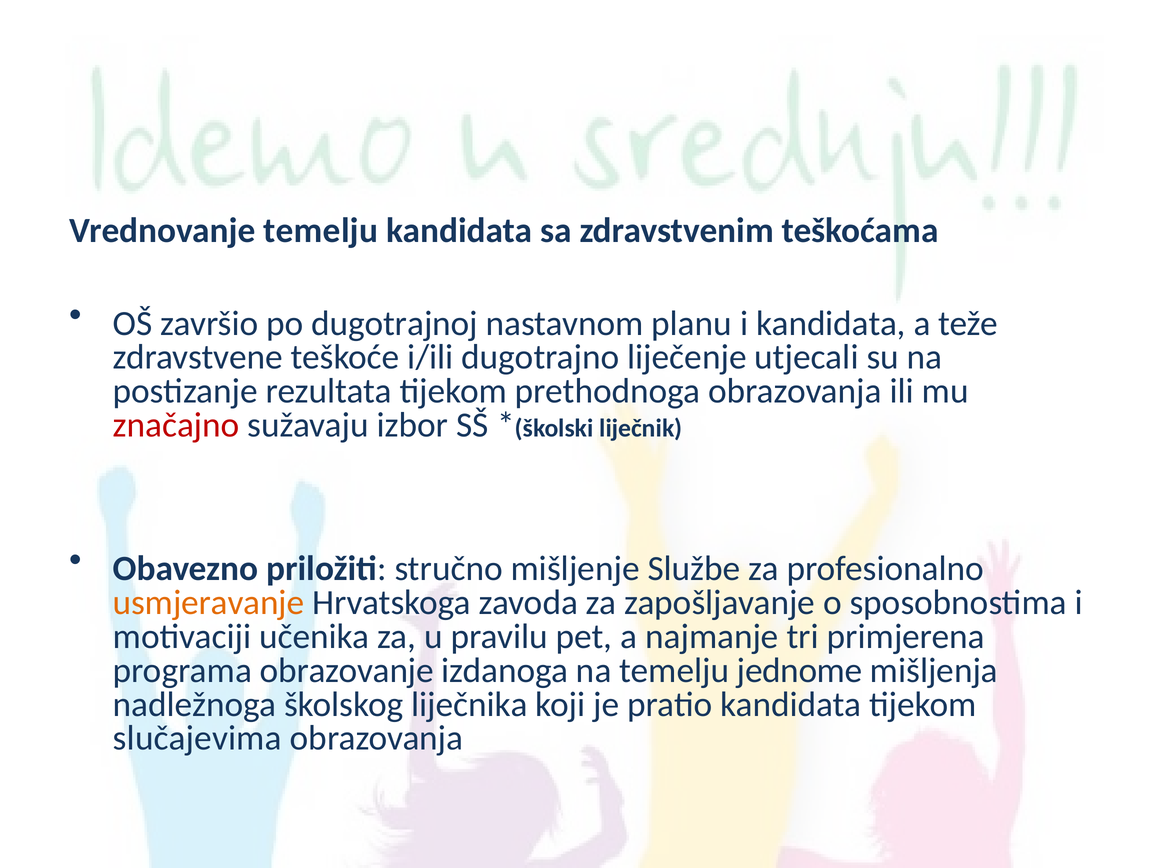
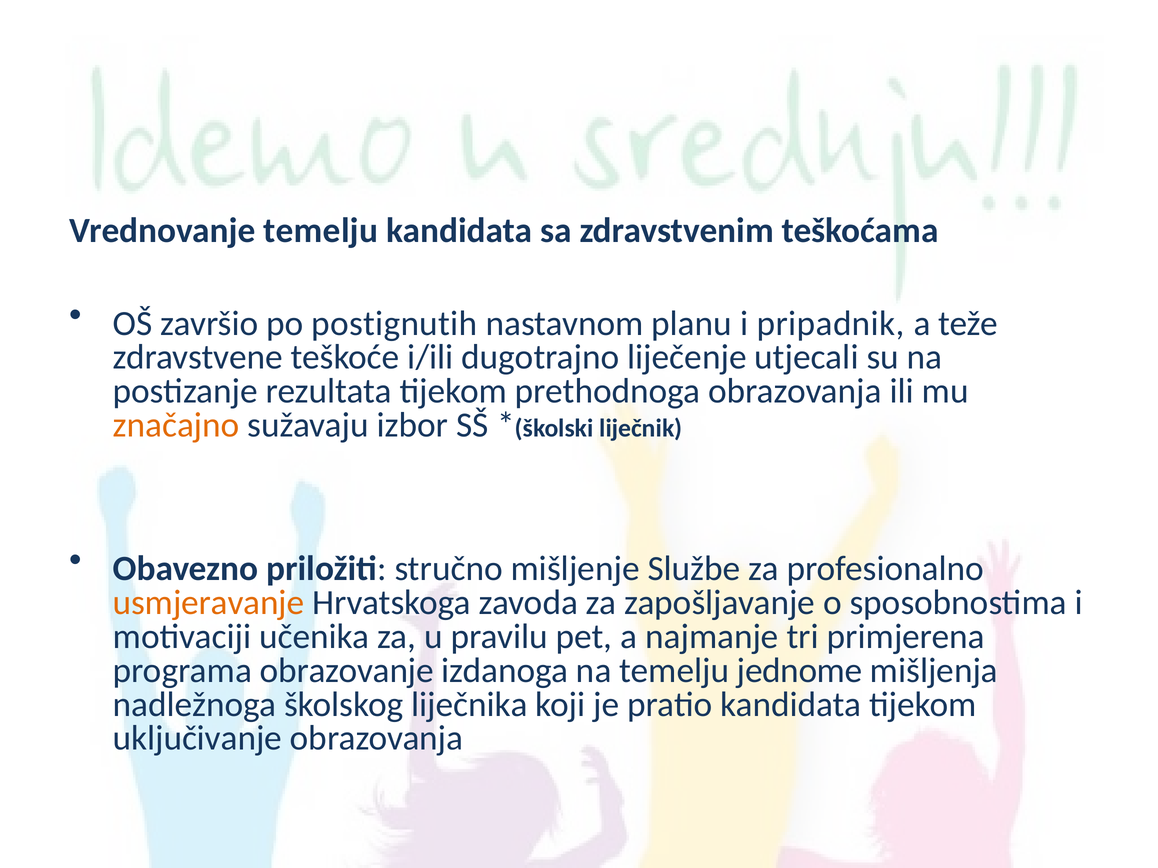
dugotrajnoj: dugotrajnoj -> postignutih (394, 324)
i kandidata: kandidata -> pripadnik (831, 324)
značajno colour: red -> orange (176, 425)
slučajevima: slučajevima -> uključivanje (197, 739)
